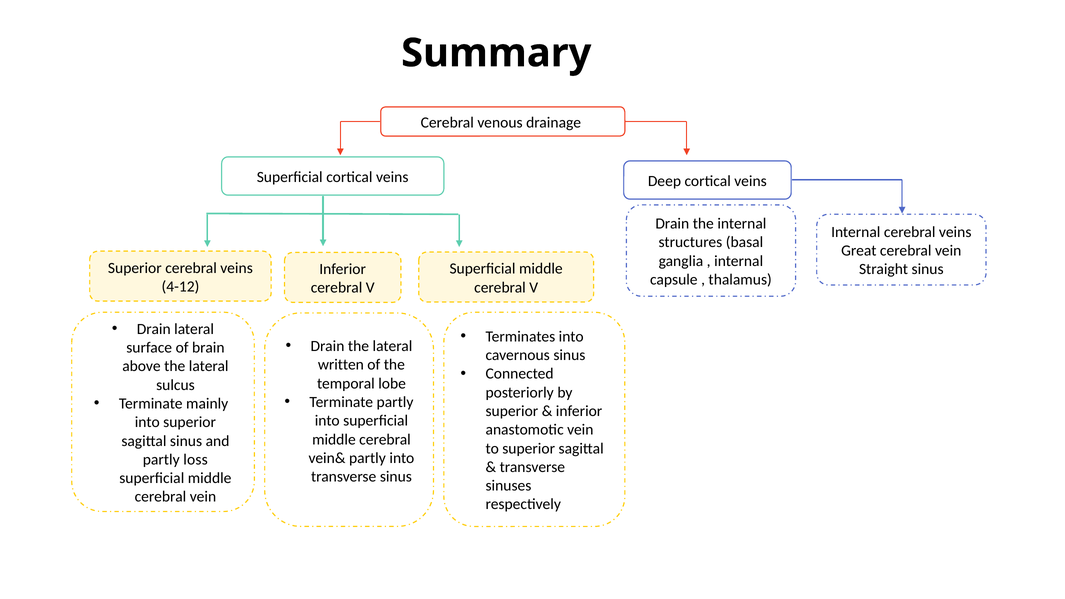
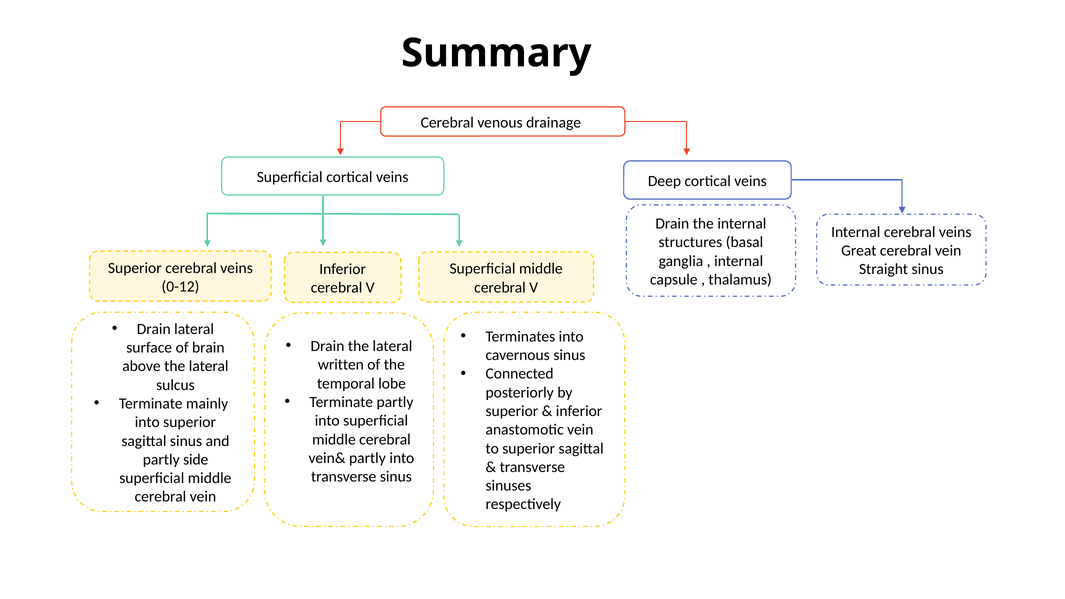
4-12: 4-12 -> 0-12 (180, 287)
loss: loss -> side (196, 460)
